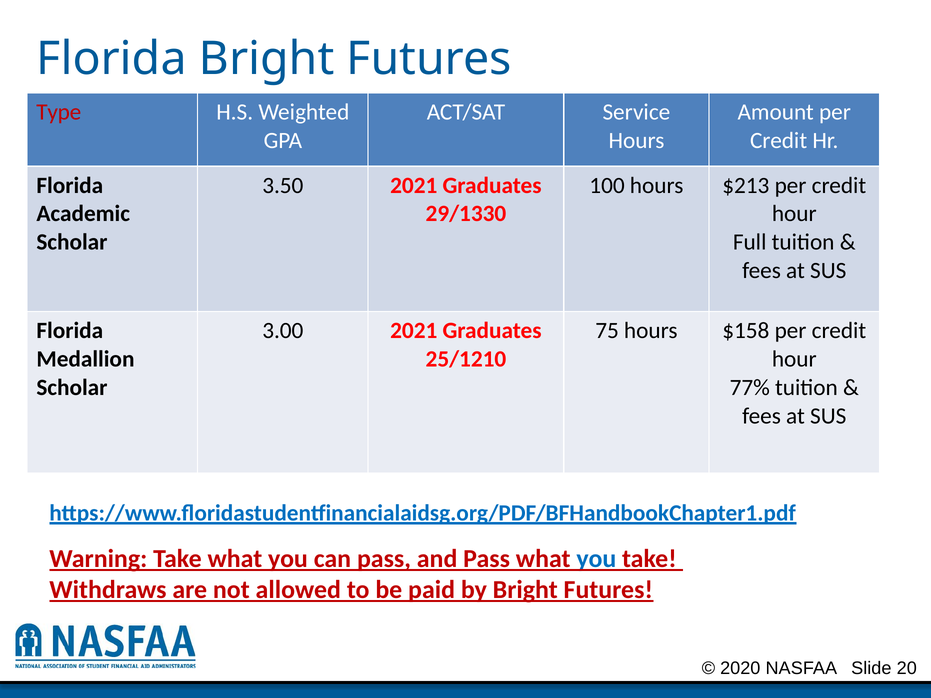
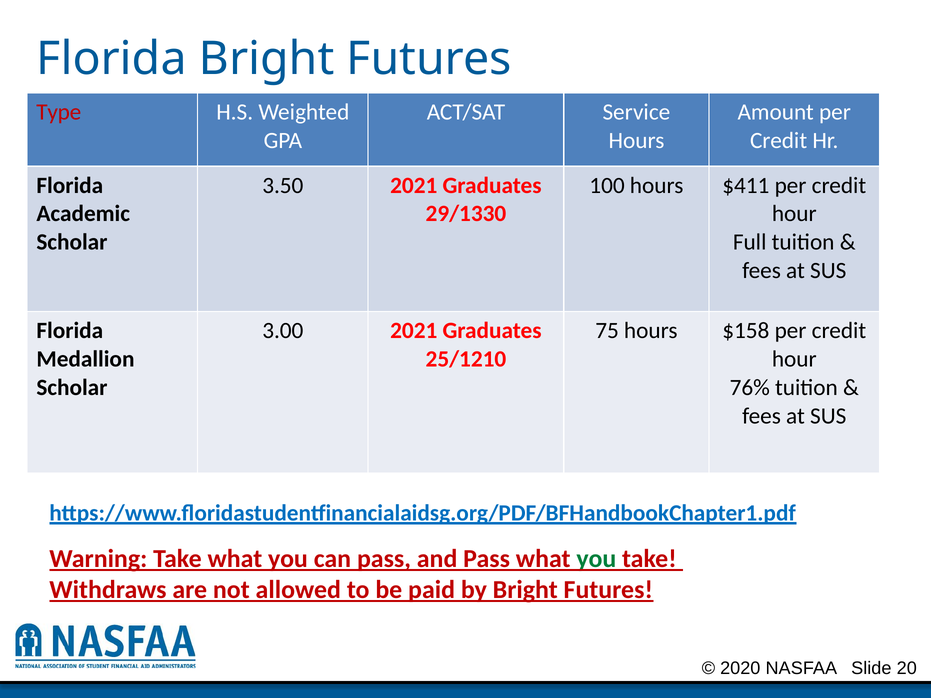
$213: $213 -> $411 (746, 185)
77%: 77% -> 76% (750, 388)
you colour: blue -> green (596, 559)
